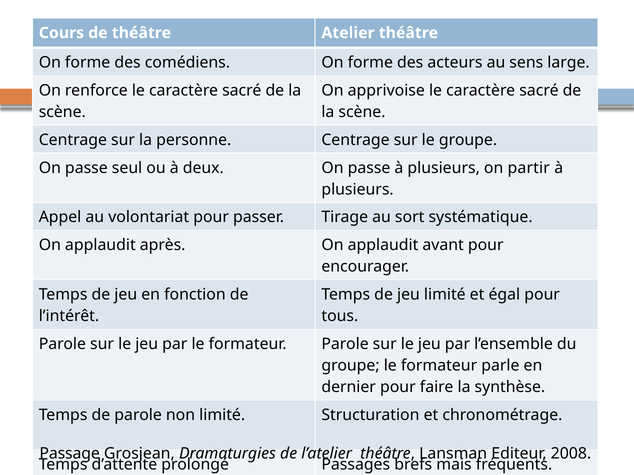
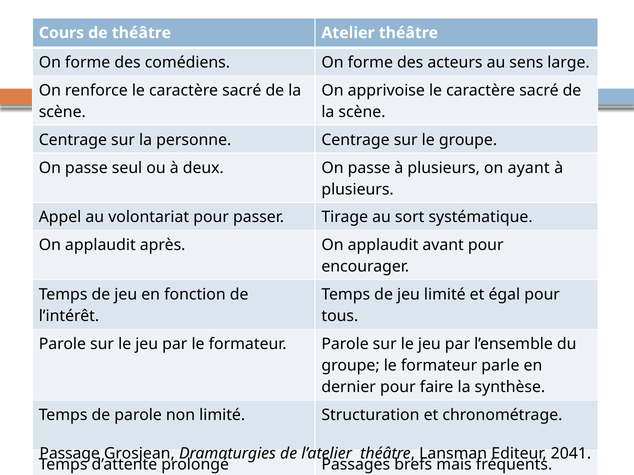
partir: partir -> ayant (529, 168)
2008: 2008 -> 2041 (571, 454)
